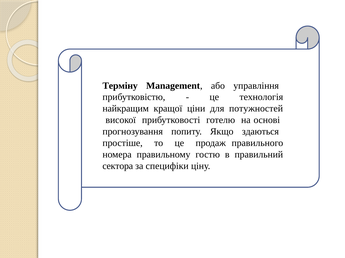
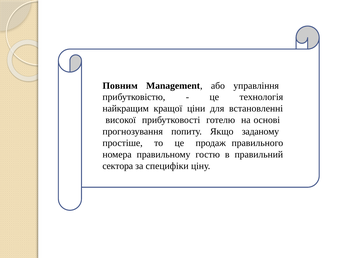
Терміну: Терміну -> Повним (120, 86)
потужностей: потужностей -> встановленні (256, 109)
здаються: здаються -> заданому (260, 132)
